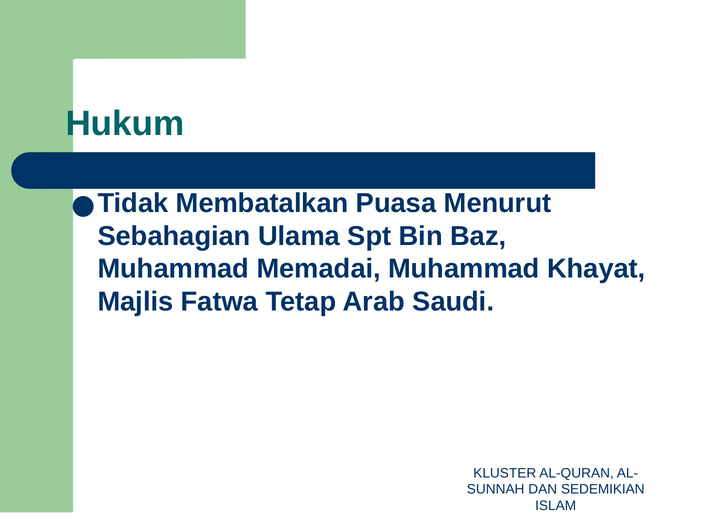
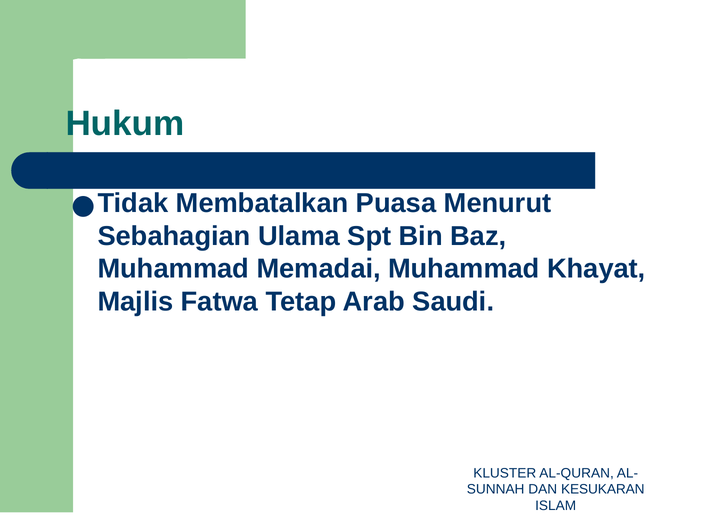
SEDEMIKIAN: SEDEMIKIAN -> KESUKARAN (603, 489)
